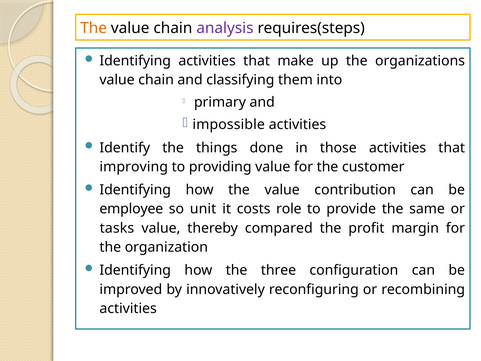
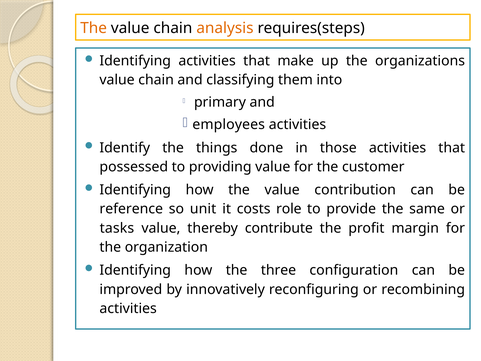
analysis colour: purple -> orange (225, 28)
impossible: impossible -> employees (229, 125)
improving: improving -> possessed (134, 167)
employee: employee -> reference (131, 209)
compared: compared -> contribute (279, 228)
